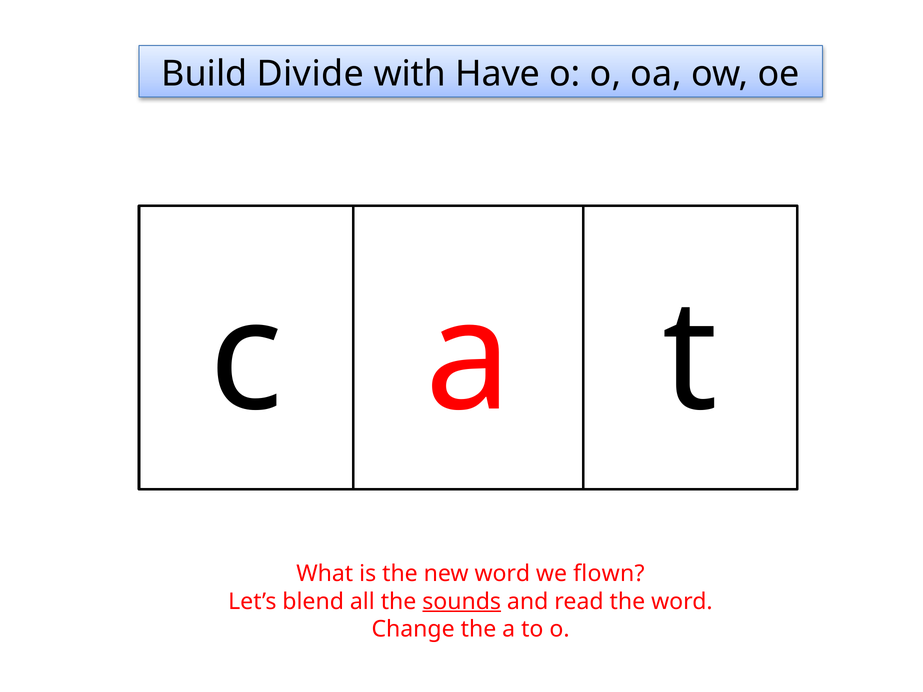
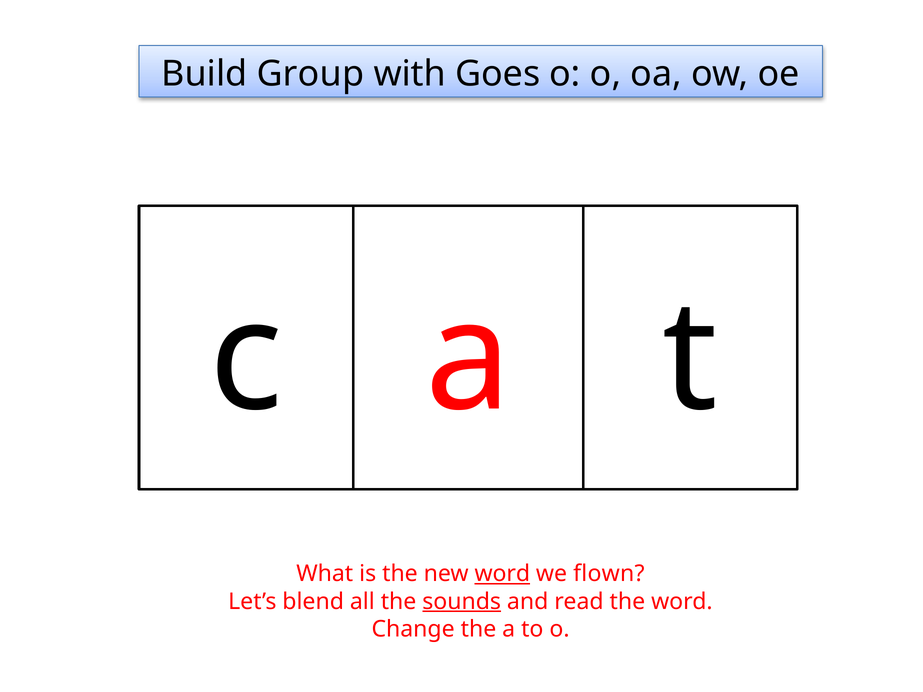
Divide: Divide -> Group (310, 74)
Have: Have -> Goes (498, 74)
word underline: none -> present (502, 574)
